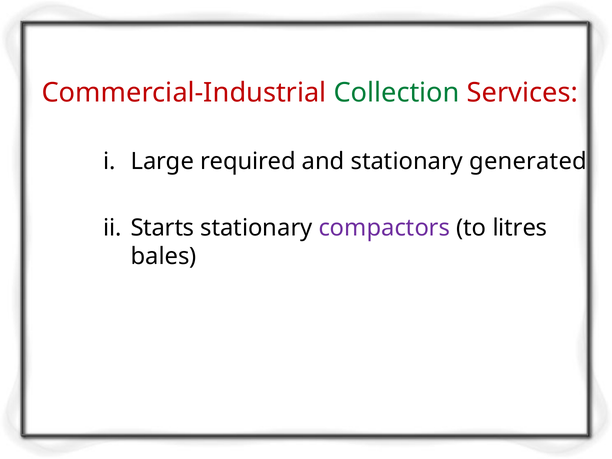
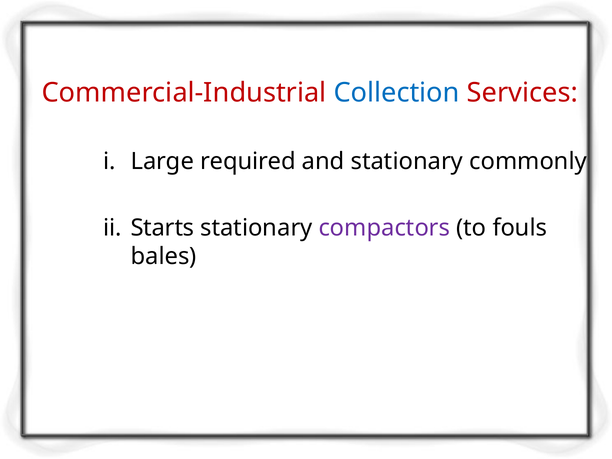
Collection colour: green -> blue (397, 93)
generated: generated -> commonly (528, 161)
litres: litres -> fouls (520, 228)
